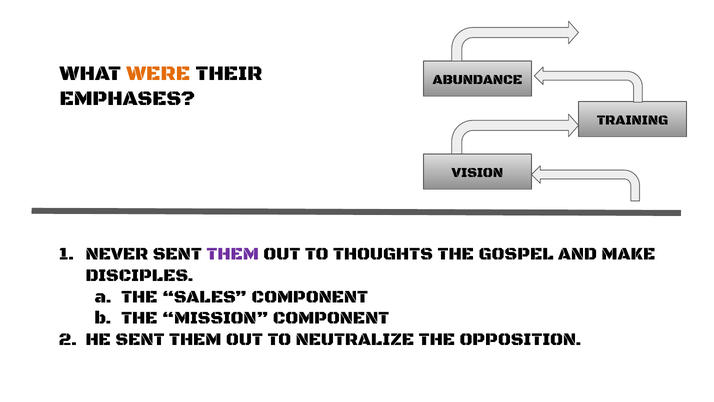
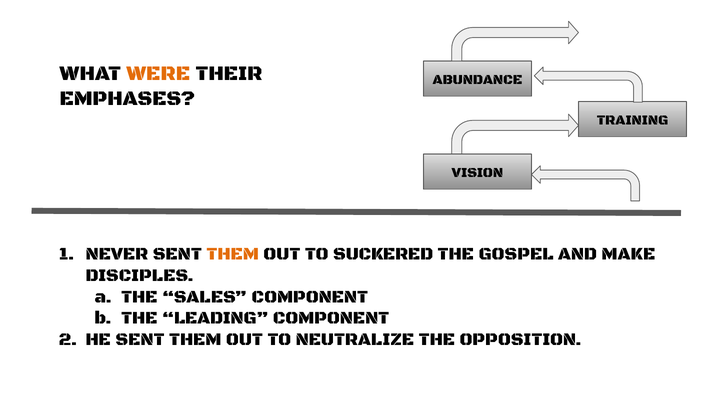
THEM colour: purple -> orange (233, 254)
THOUGHTS: THOUGHTS -> SUCKERED (383, 254)
MISSION: MISSION -> LEADING (215, 318)
